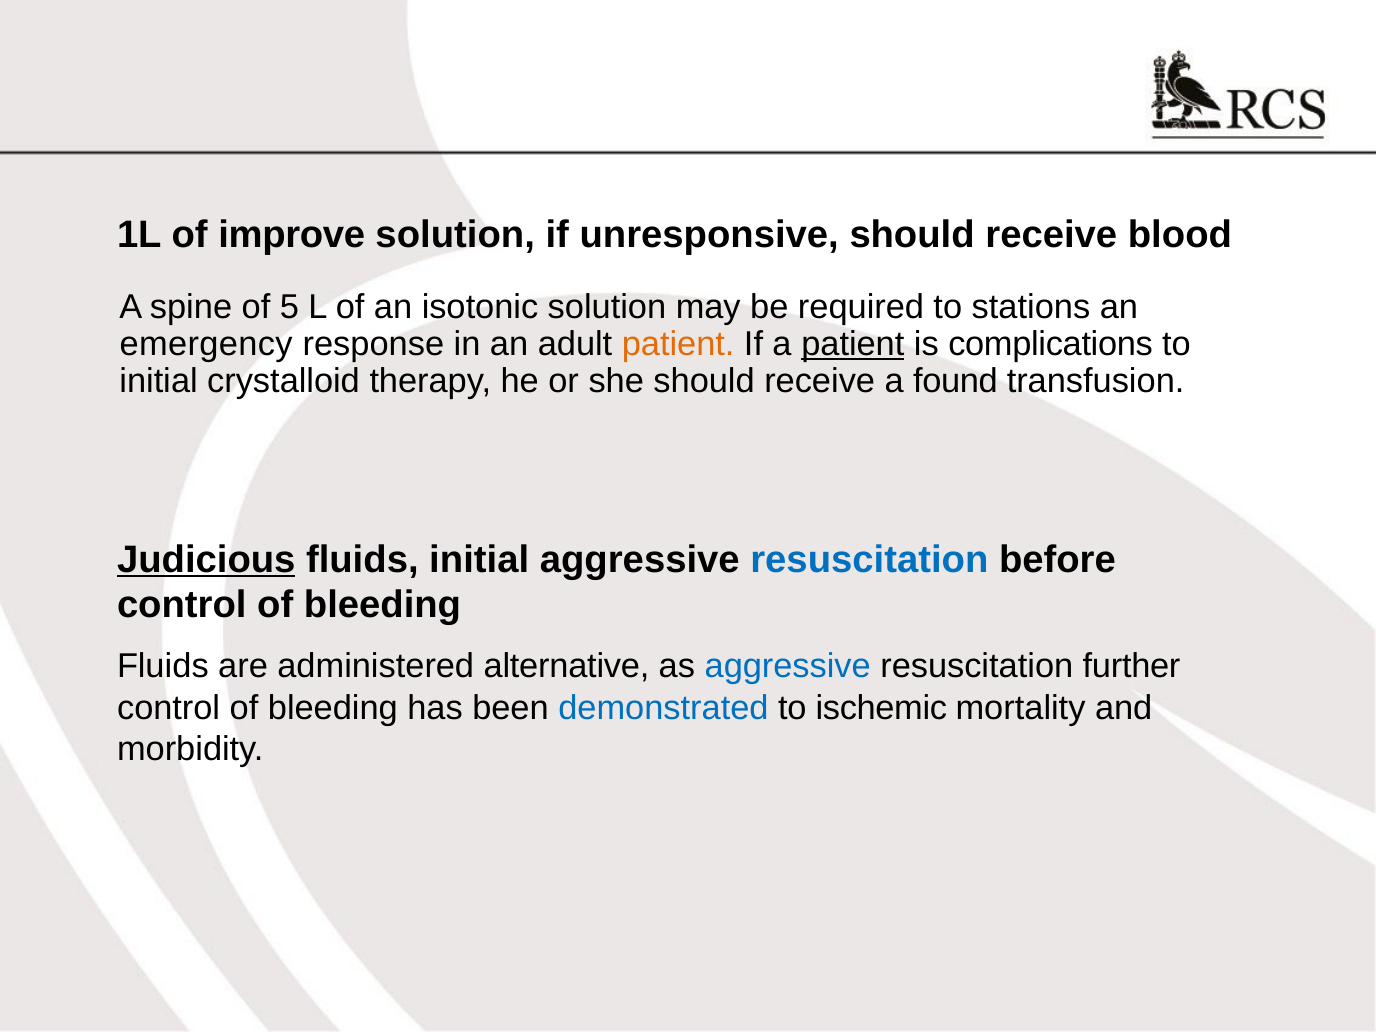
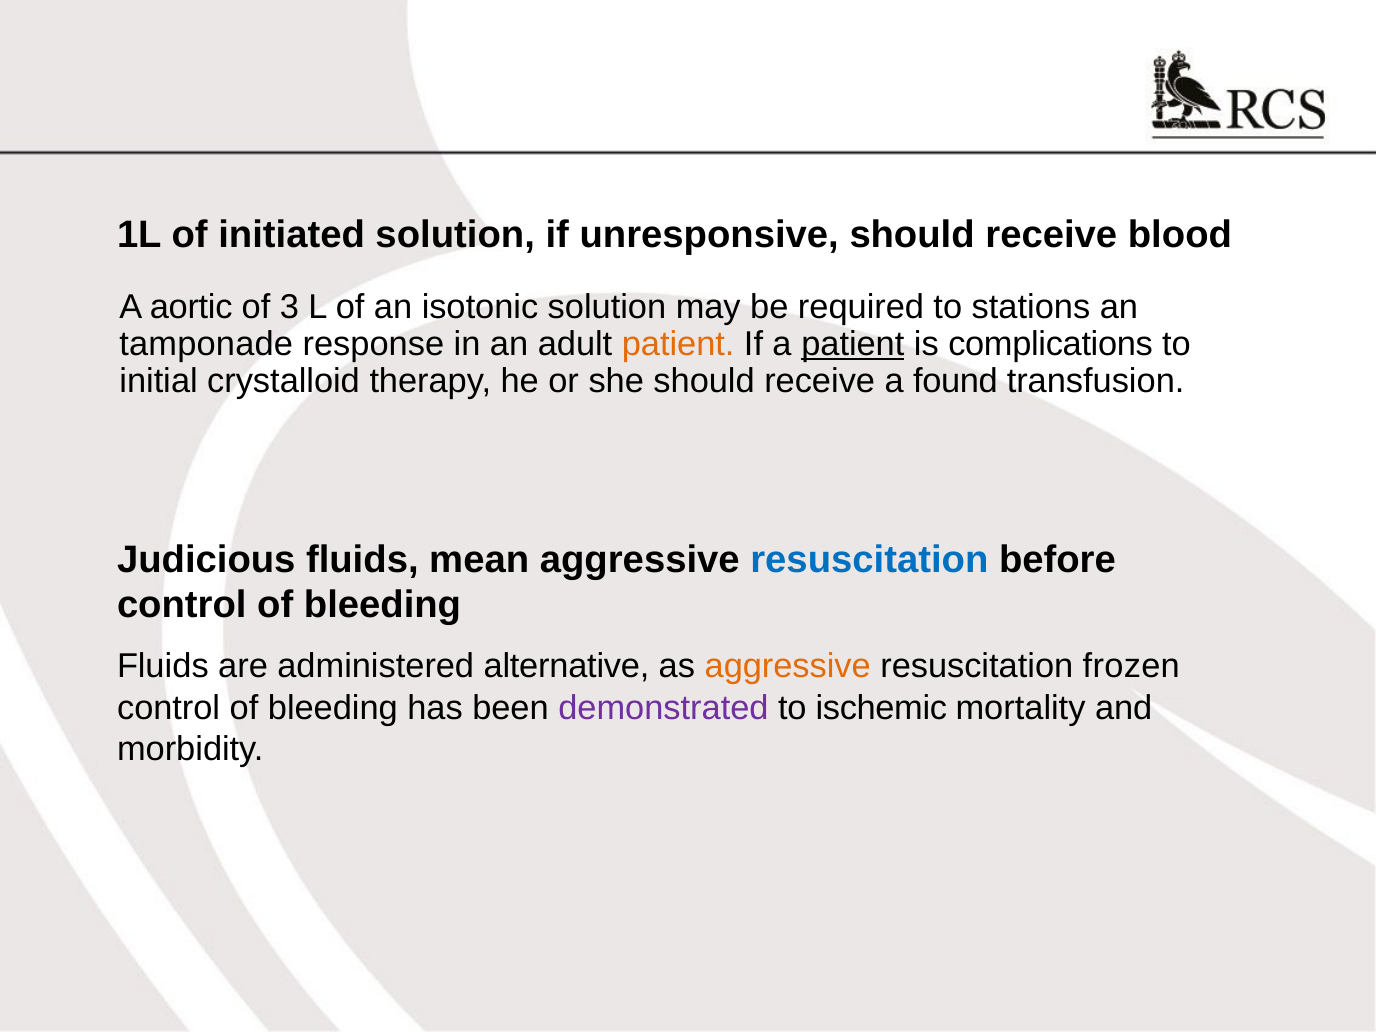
improve: improve -> initiated (292, 235)
spine: spine -> aortic (191, 307)
5: 5 -> 3 (289, 307)
emergency: emergency -> tamponade (206, 344)
Judicious underline: present -> none (206, 559)
fluids initial: initial -> mean (479, 559)
aggressive colour: blue -> orange (788, 667)
further: further -> frozen (1131, 667)
demonstrated colour: blue -> purple (663, 708)
